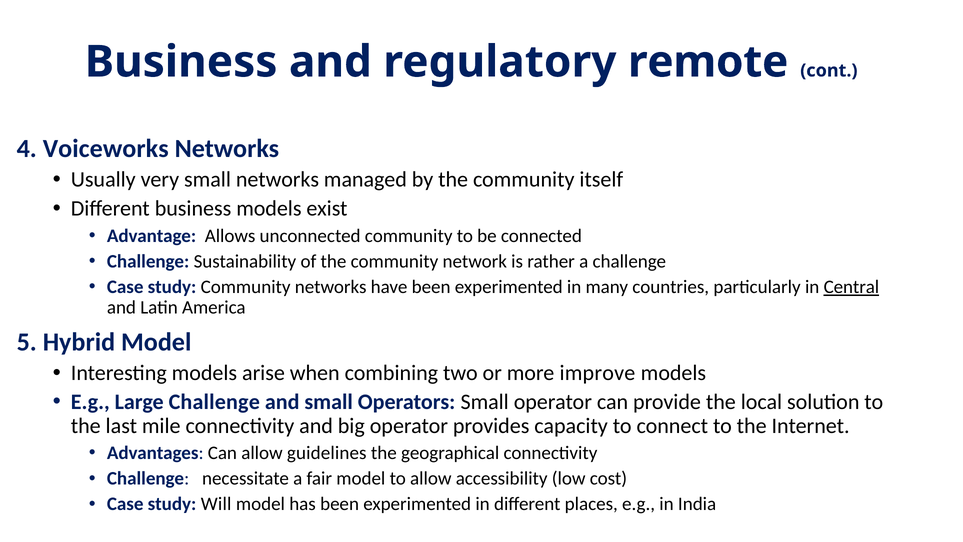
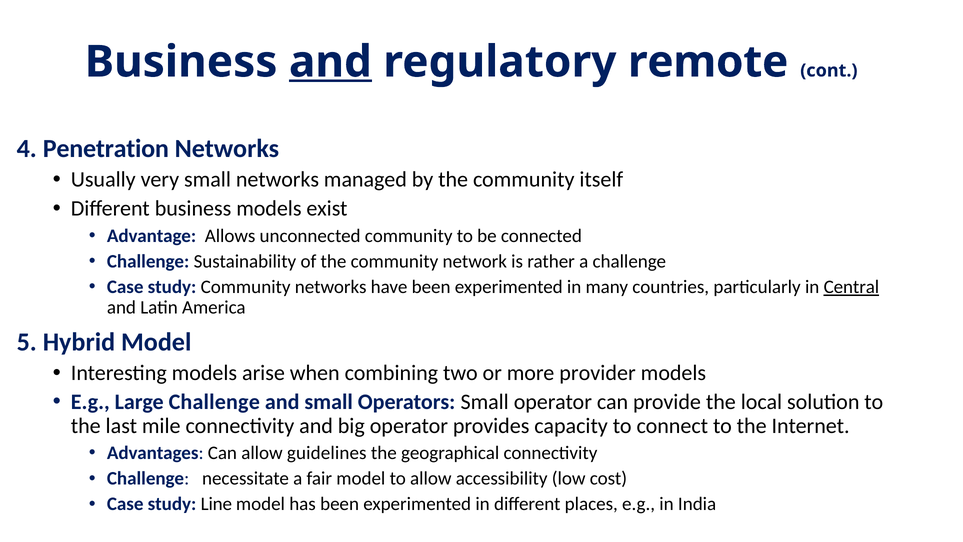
and underline: none -> present (330, 62)
Voiceworks: Voiceworks -> Penetration (106, 149)
improve: improve -> provider (598, 373)
Will: Will -> Line (216, 504)
